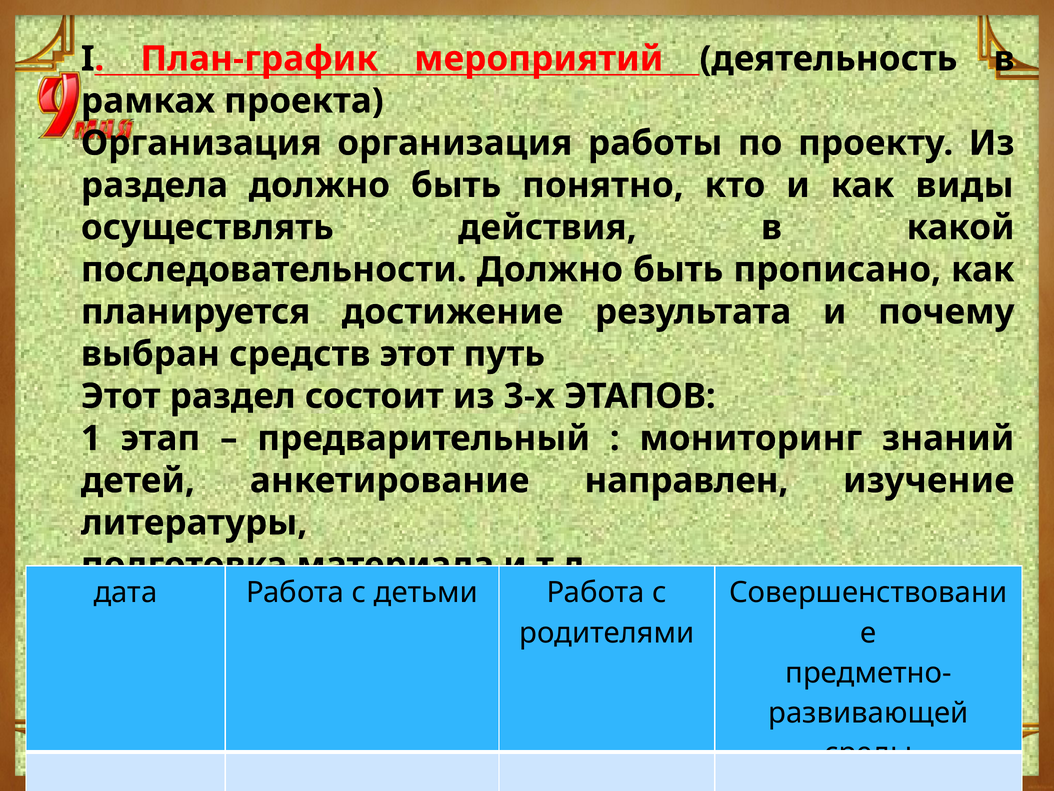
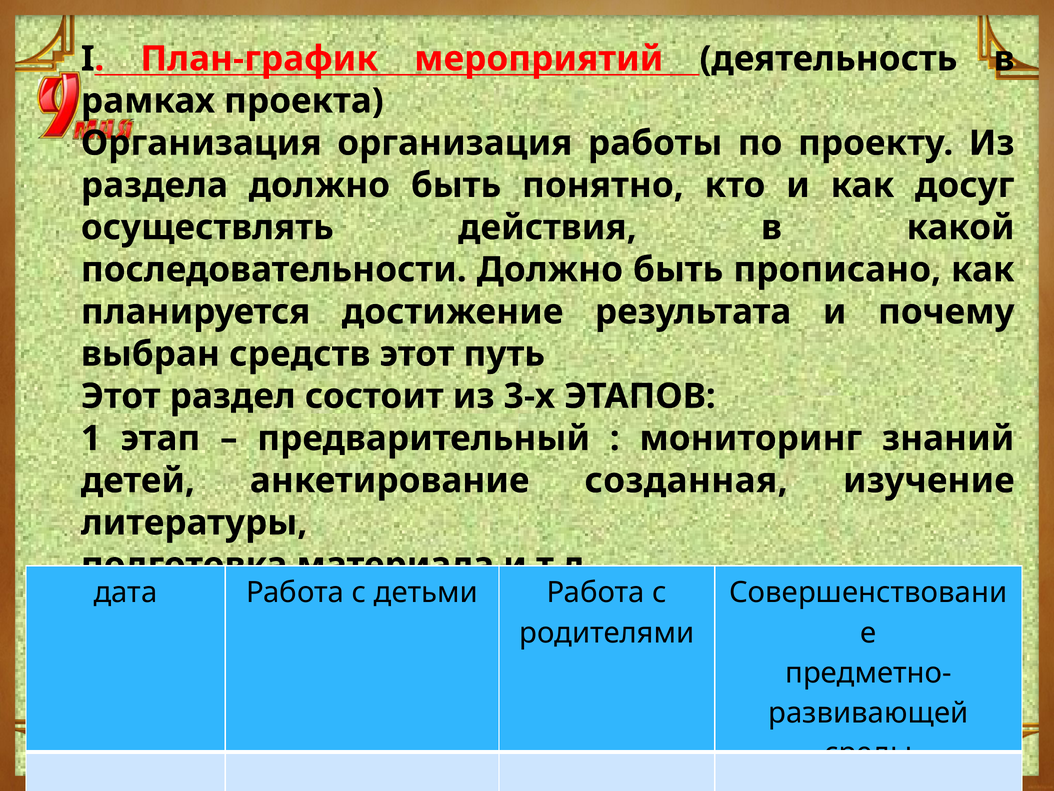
виды: виды -> досуг (965, 185)
направлен: направлен -> созданная (686, 480)
